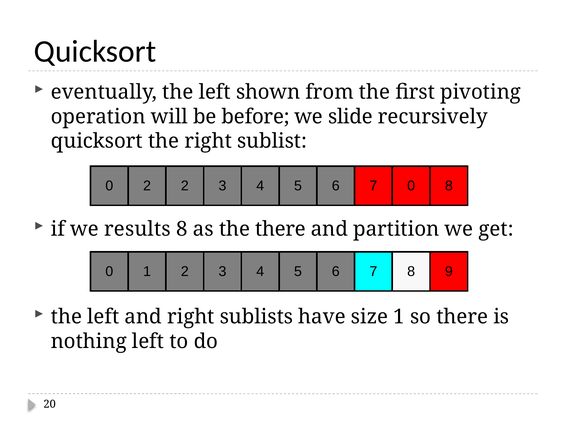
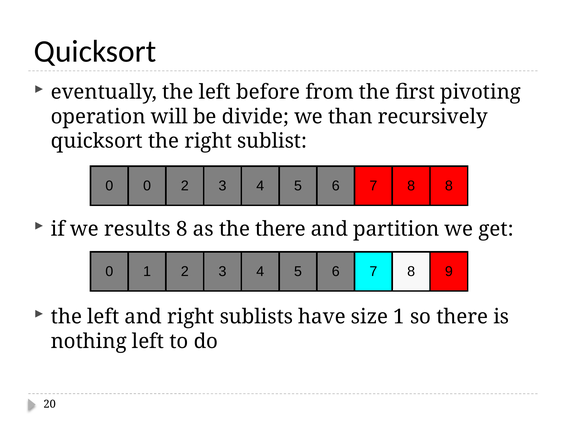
shown: shown -> before (268, 92)
before: before -> divide (255, 117)
slide: slide -> than (350, 117)
0 2: 2 -> 0 (147, 186)
0: 0 -> 8 (411, 186)
